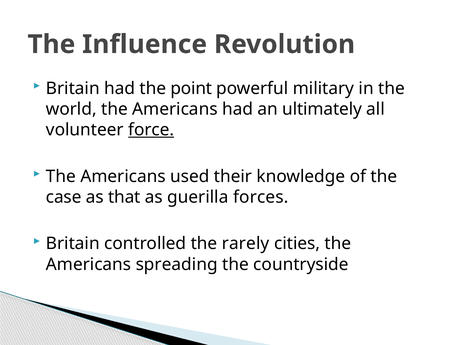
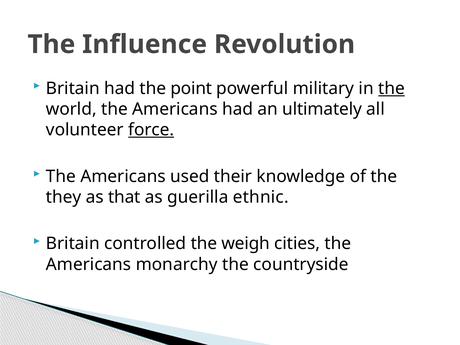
the underline: none -> present (392, 88)
case: case -> they (64, 197)
forces: forces -> ethnic (261, 197)
rarely: rarely -> weigh (246, 244)
spreading: spreading -> monarchy (177, 264)
